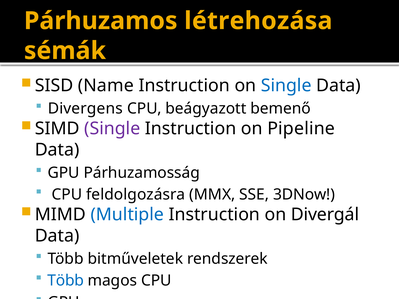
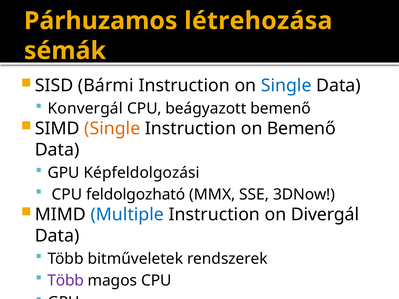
Name: Name -> Bármi (106, 86)
Divergens: Divergens -> Konvergál (85, 109)
Single colour: purple -> orange (112, 129)
on Pipeline: Pipeline -> Bemenő (301, 129)
Párhuzamosság: Párhuzamosság -> Képfeldolgozási (142, 173)
feldolgozásra: feldolgozásra -> feldolgozható (136, 195)
Több colour: blue -> purple (66, 281)
